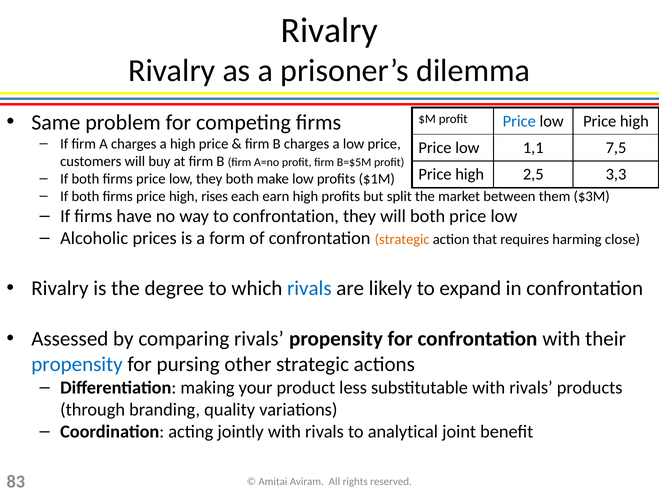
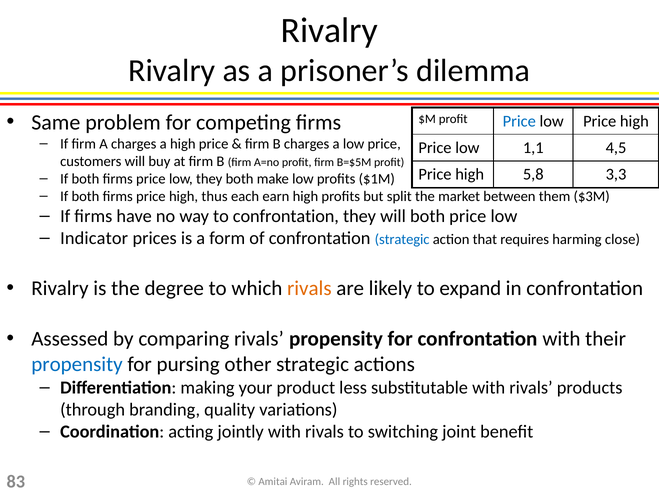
7,5: 7,5 -> 4,5 (616, 148)
2,5: 2,5 -> 5,8 (533, 175)
rises: rises -> thus (215, 197)
Alcoholic: Alcoholic -> Indicator (94, 239)
strategic colour: orange -> blue (402, 240)
rivals colour: blue -> orange (309, 289)
analytical: analytical -> switching (403, 432)
